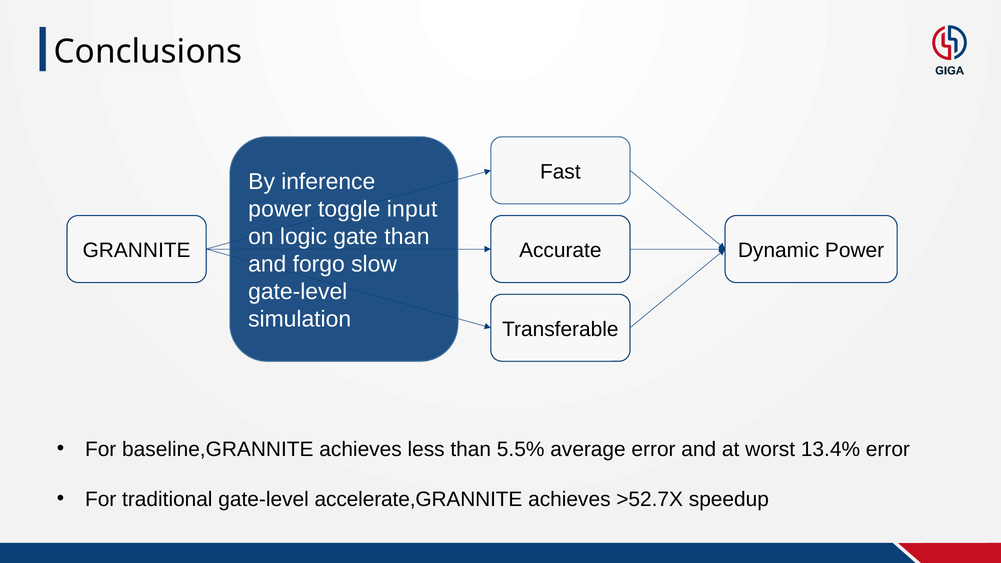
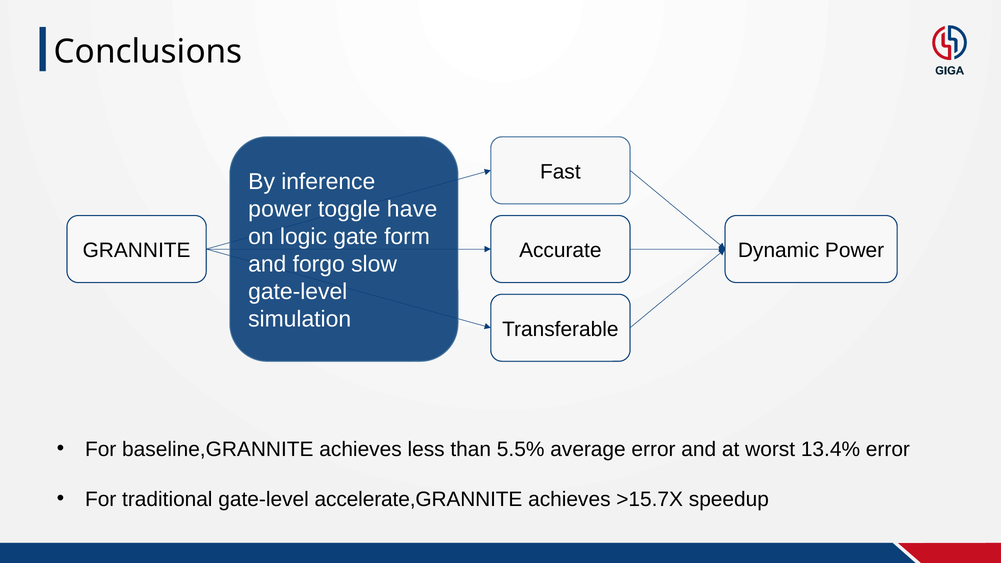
input: input -> have (412, 209)
gate than: than -> form (407, 237)
>52.7X: >52.7X -> >15.7X (650, 499)
